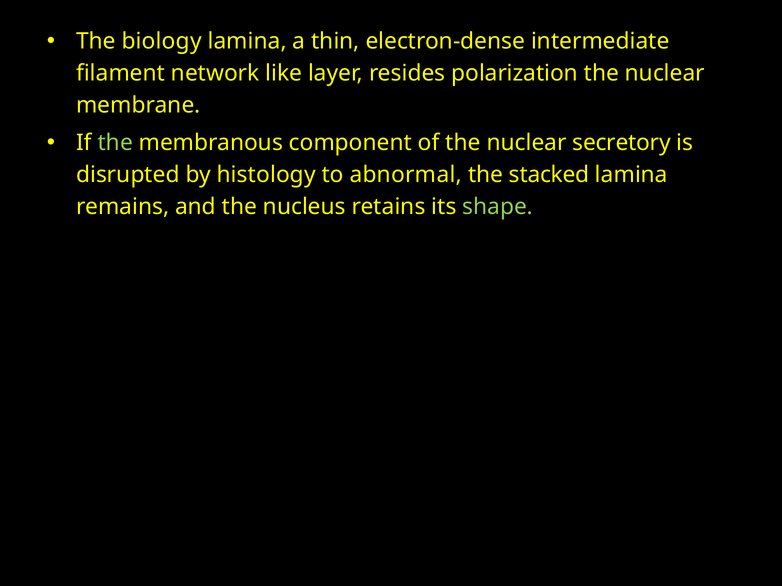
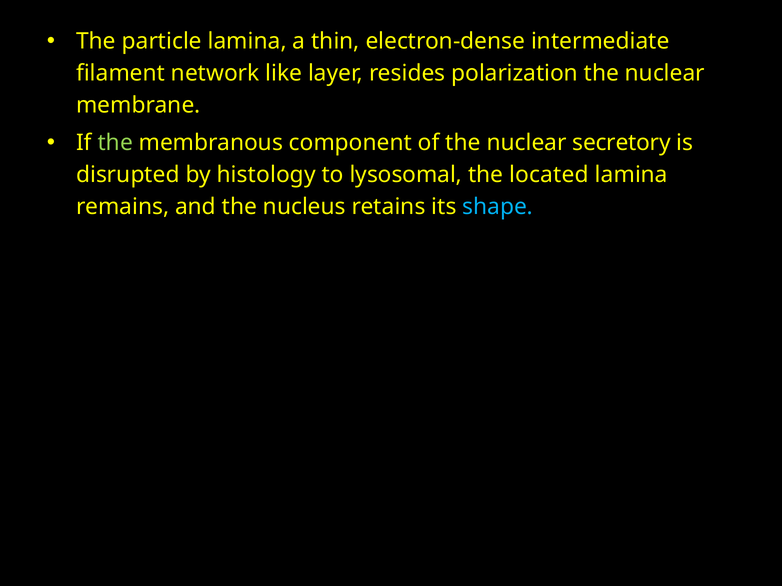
biology: biology -> particle (162, 41)
abnormal: abnormal -> lysosomal (406, 175)
stacked: stacked -> located (549, 175)
shape colour: light green -> light blue (498, 207)
